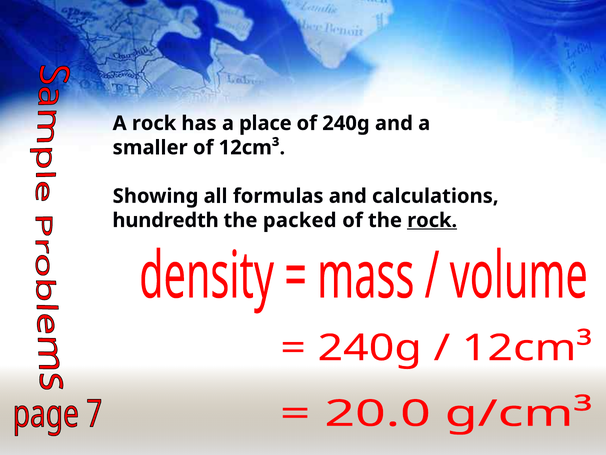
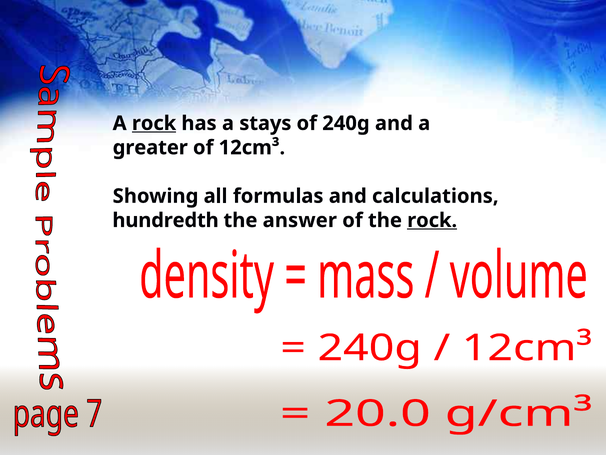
rock underline: none -> present (154, 123)
place: place -> stays (265, 123)
smaller: smaller -> greater (150, 147)
packed: packed -> answer (300, 220)
